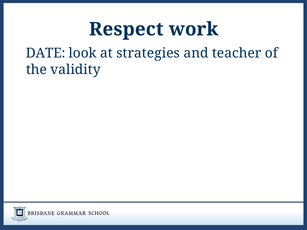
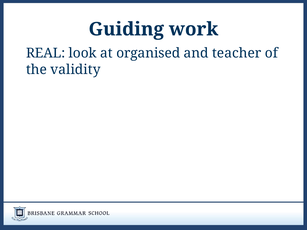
Respect: Respect -> Guiding (126, 29)
DATE: DATE -> REAL (46, 53)
strategies: strategies -> organised (148, 53)
